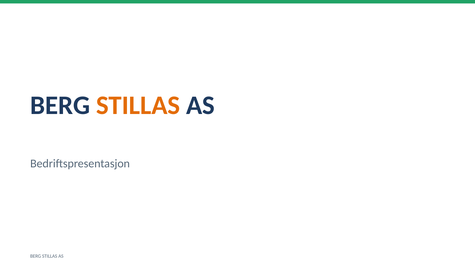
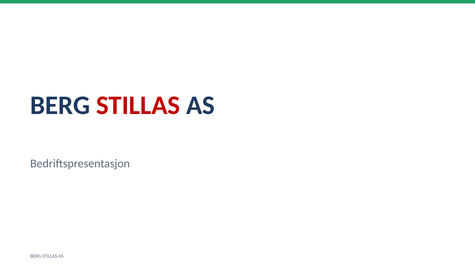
STILLAS colour: orange -> red (138, 105)
